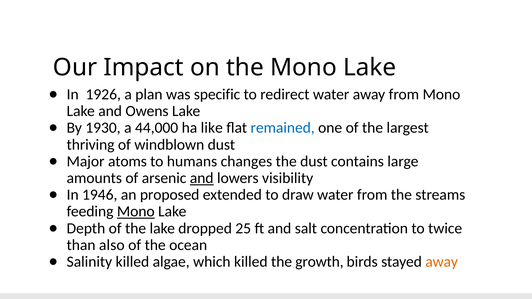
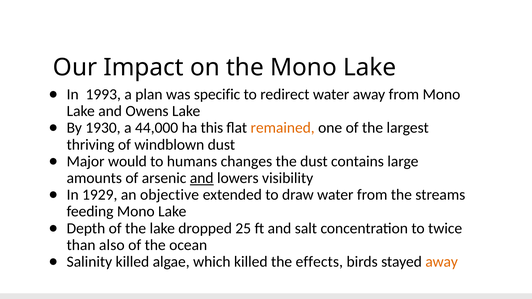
1926: 1926 -> 1993 (103, 94)
like: like -> this (212, 128)
remained colour: blue -> orange (283, 128)
atoms: atoms -> would (127, 161)
1946: 1946 -> 1929 (100, 195)
proposed: proposed -> objective (170, 195)
Mono underline: present -> none (136, 212)
growth: growth -> effects (319, 262)
